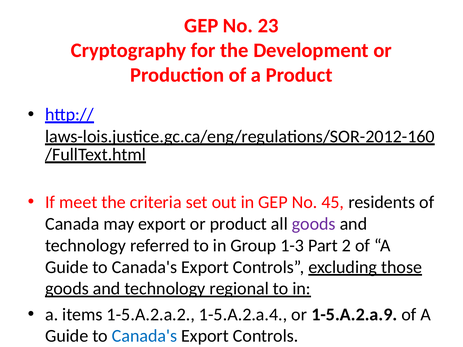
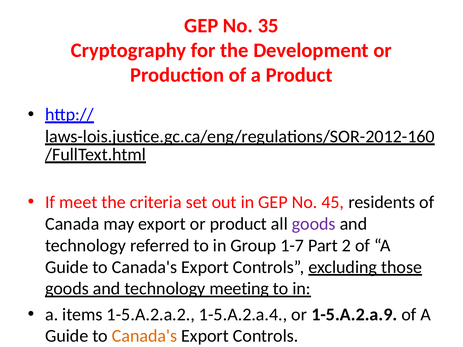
23: 23 -> 35 (268, 26)
1-3: 1-3 -> 1-7 (292, 246)
regional: regional -> meeting (239, 289)
Canada's colour: blue -> orange (144, 336)
